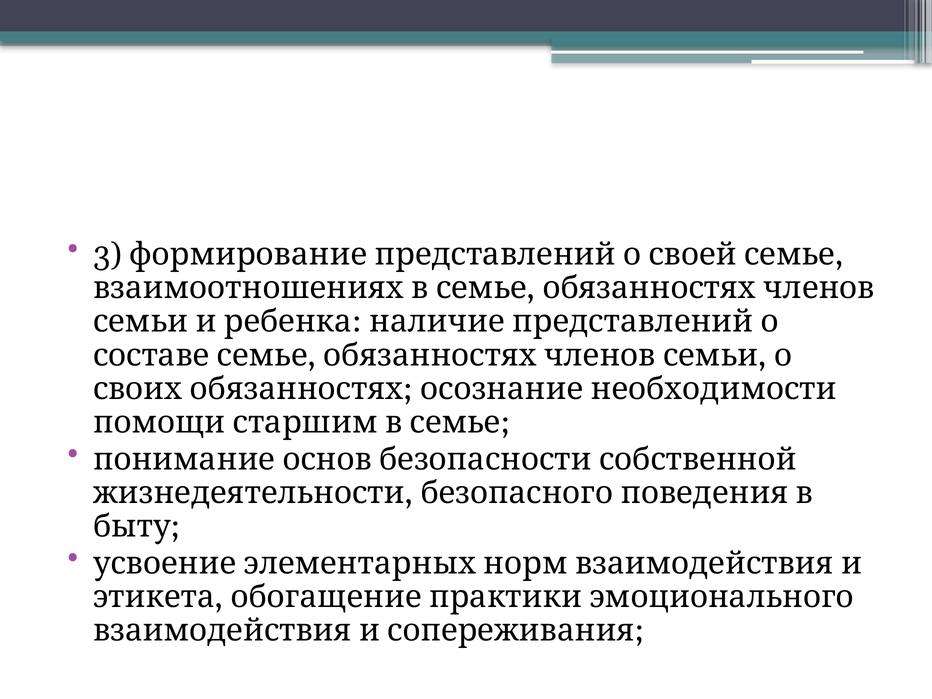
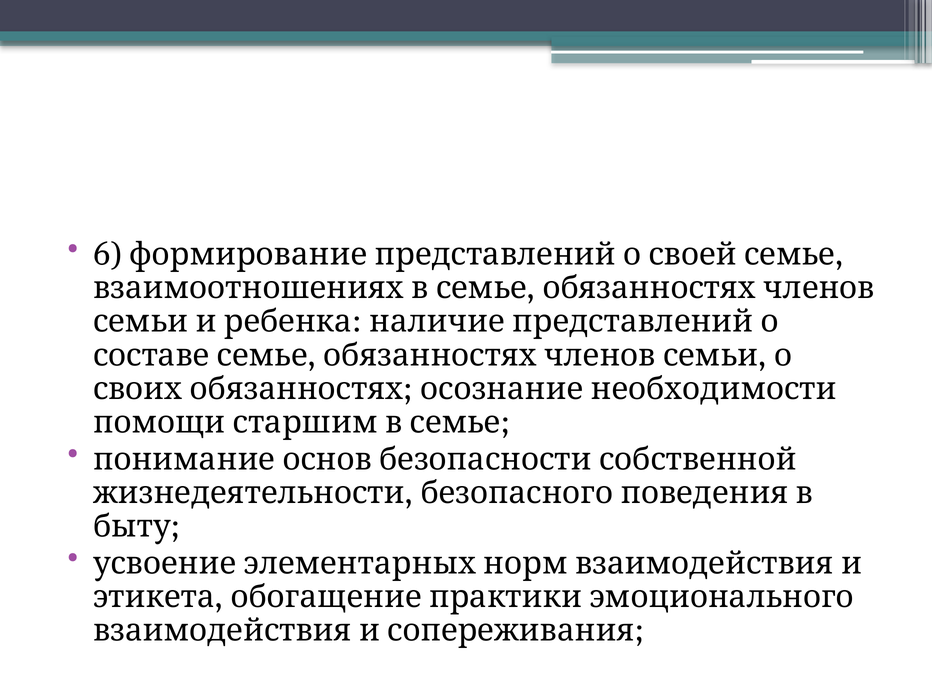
3: 3 -> 6 (108, 255)
